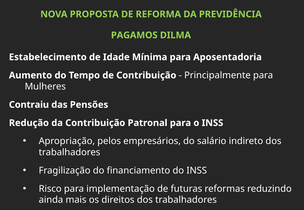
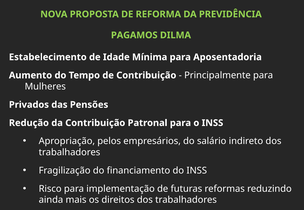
Contraiu: Contraiu -> Privados (29, 105)
